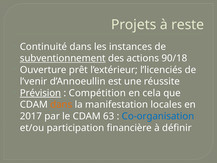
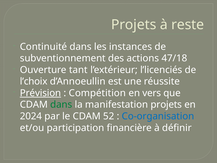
subventionnement underline: present -> none (63, 58)
90/18: 90/18 -> 47/18 (174, 58)
prêt: prêt -> tant (78, 70)
l’venir: l’venir -> l’choix (34, 81)
cela: cela -> vers (152, 93)
dans colour: orange -> green (61, 104)
manifestation locales: locales -> projets (166, 104)
2017: 2017 -> 2024 (31, 116)
63: 63 -> 52 (109, 116)
